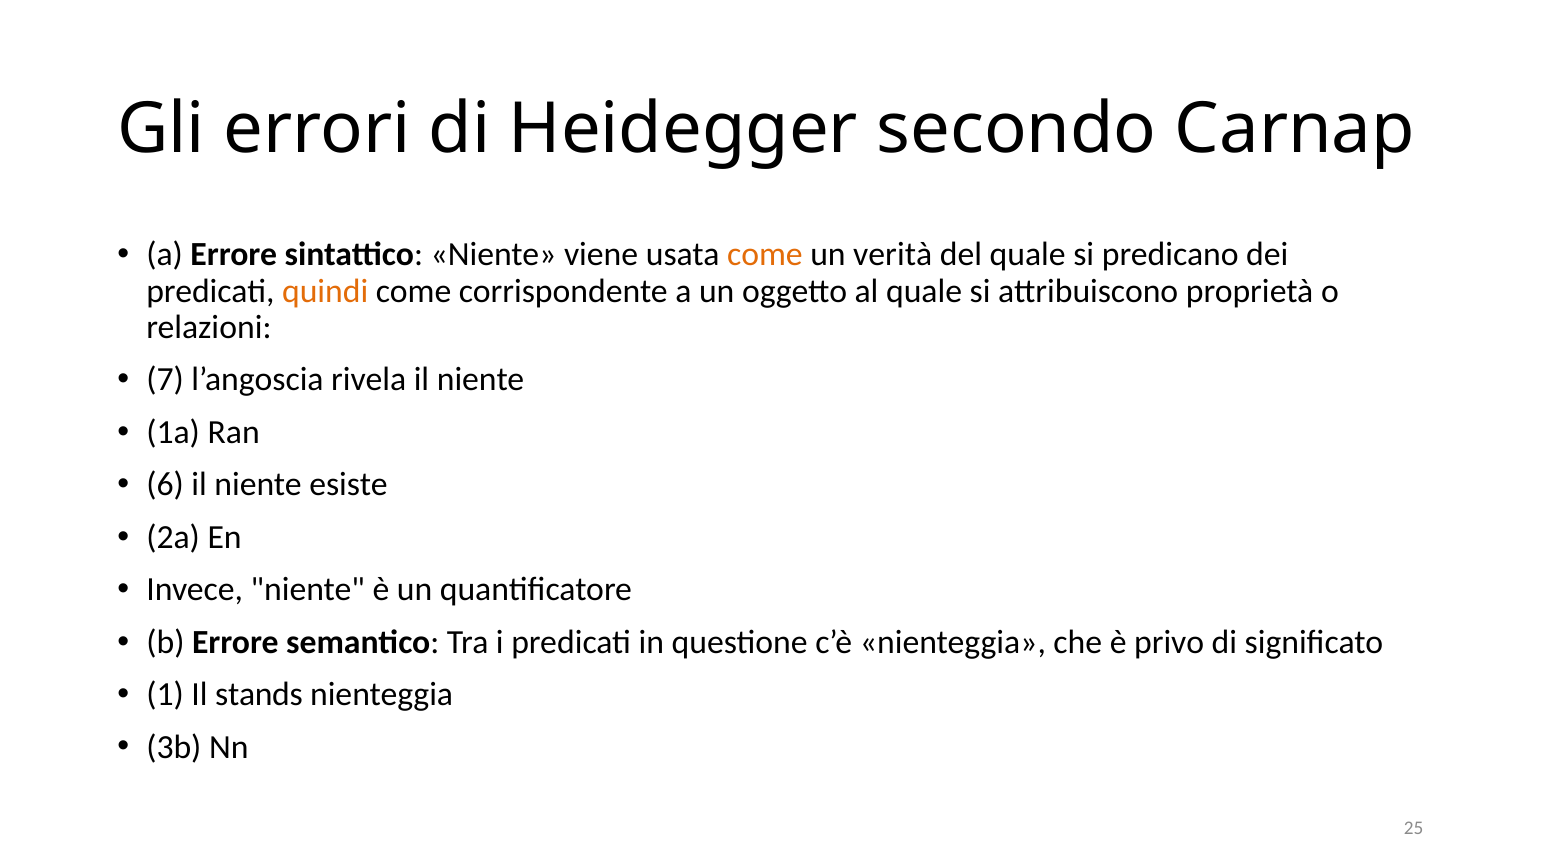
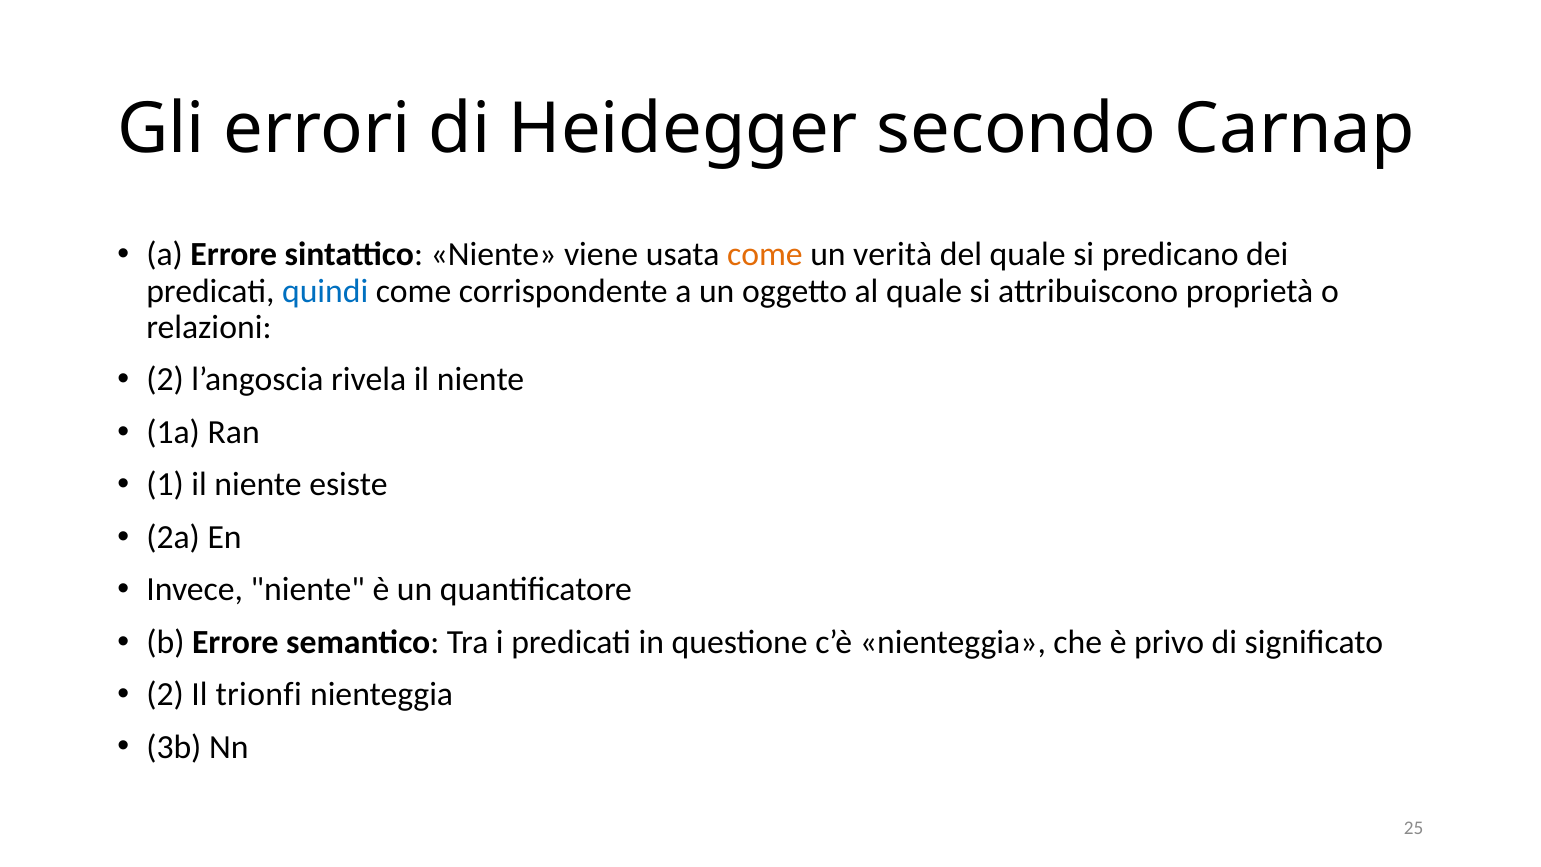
quindi colour: orange -> blue (325, 291)
7: 7 -> 2 (165, 380)
6: 6 -> 1 (165, 485)
1: 1 -> 2 (165, 695)
stands: stands -> trionfi (259, 695)
